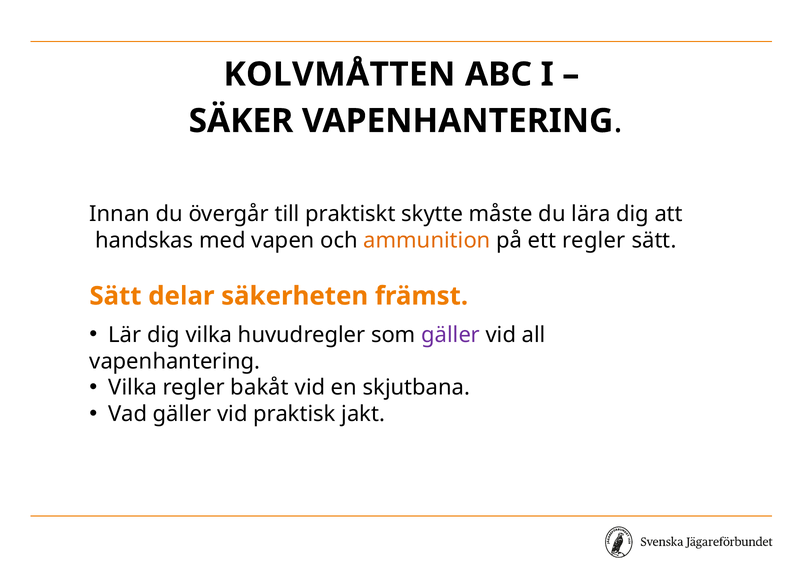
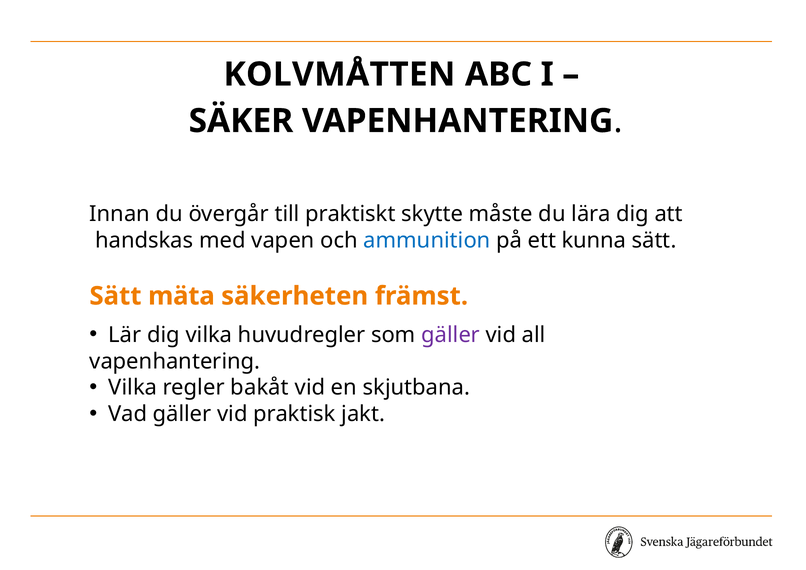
ammunition colour: orange -> blue (427, 241)
ett regler: regler -> kunna (594, 241)
delar: delar -> mäta (181, 296)
